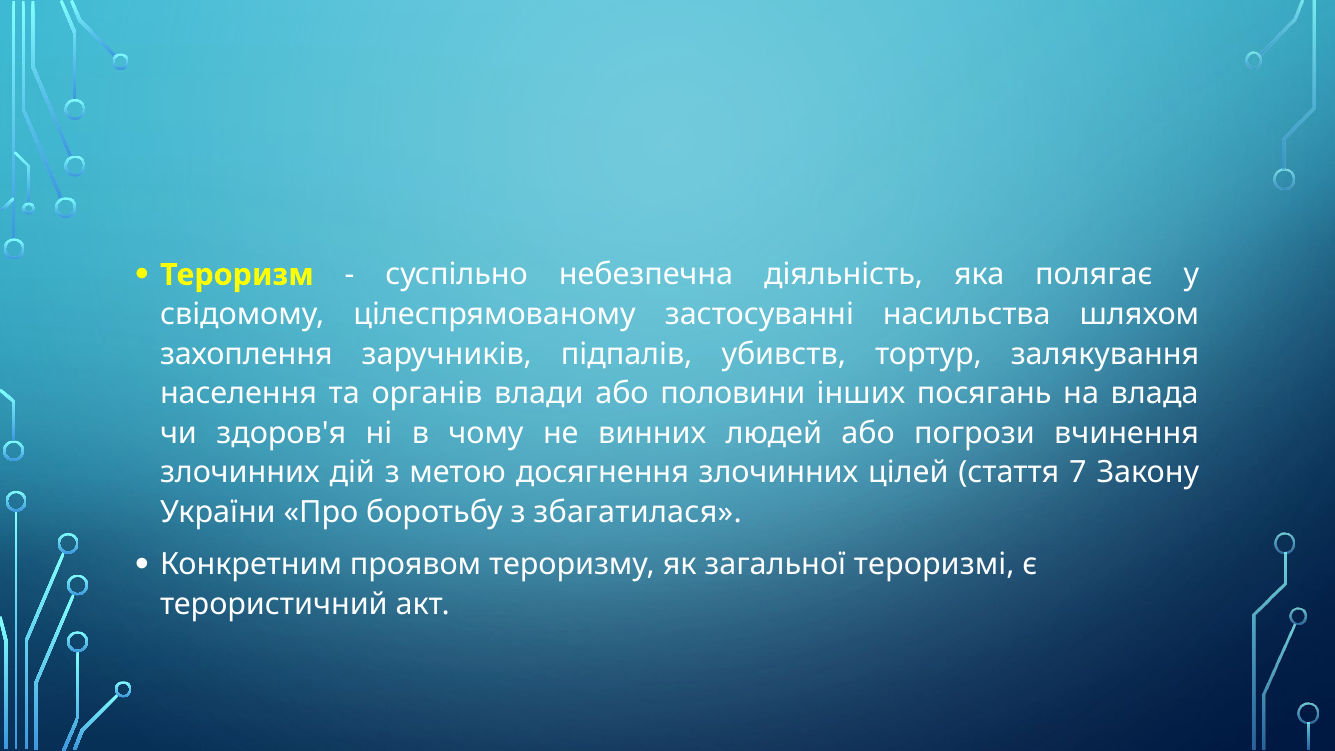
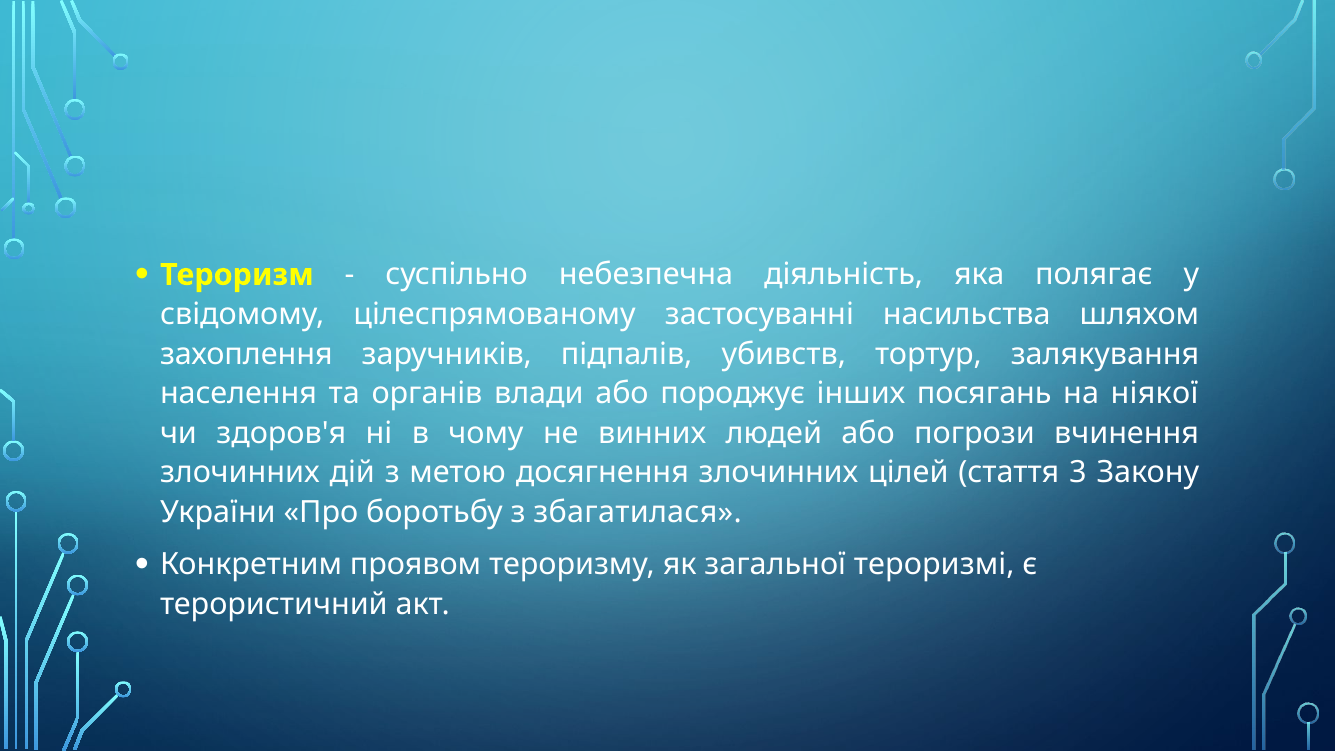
половини: половини -> породжує (733, 394)
влада: влада -> ніякої (1155, 394)
7: 7 -> 3 (1078, 473)
